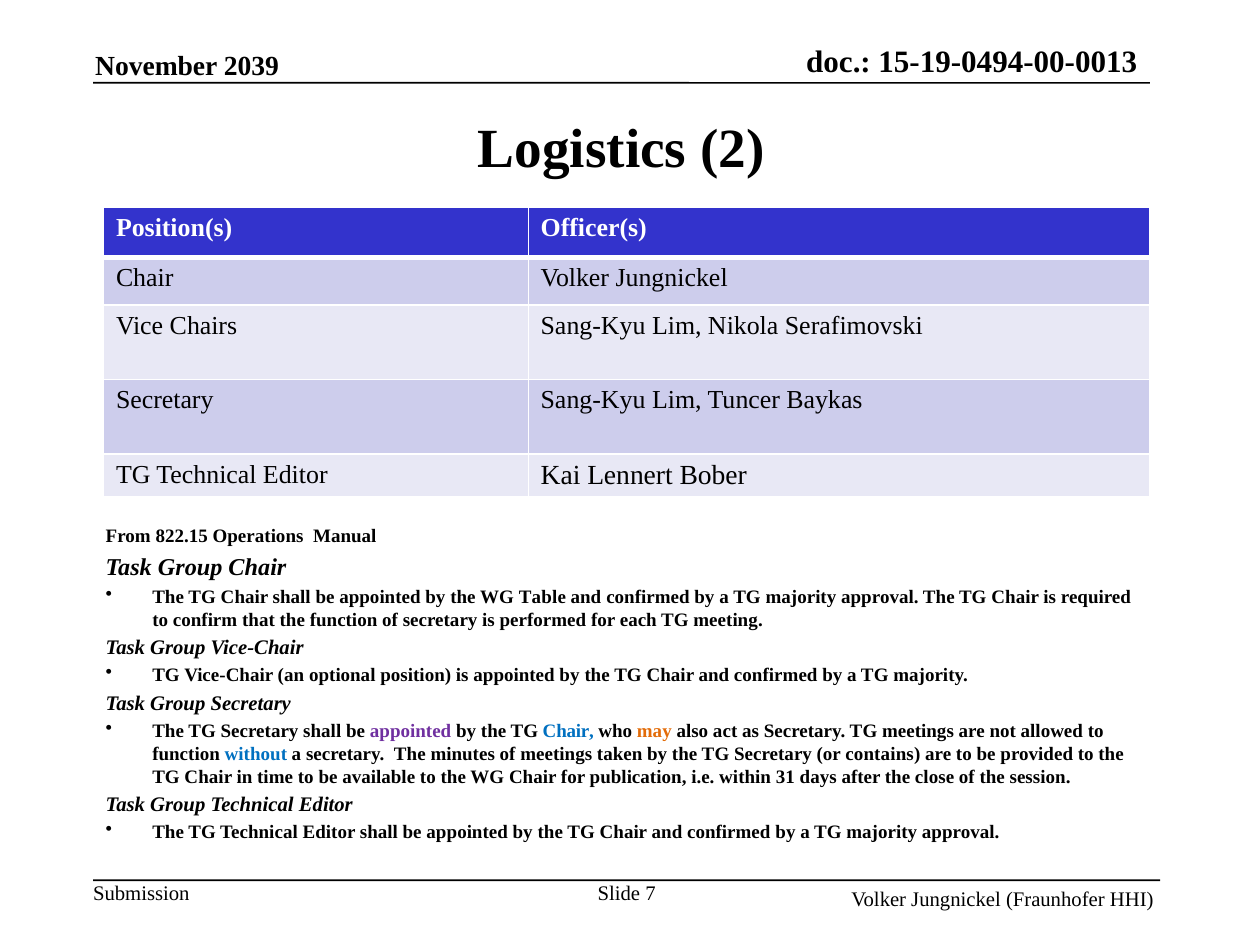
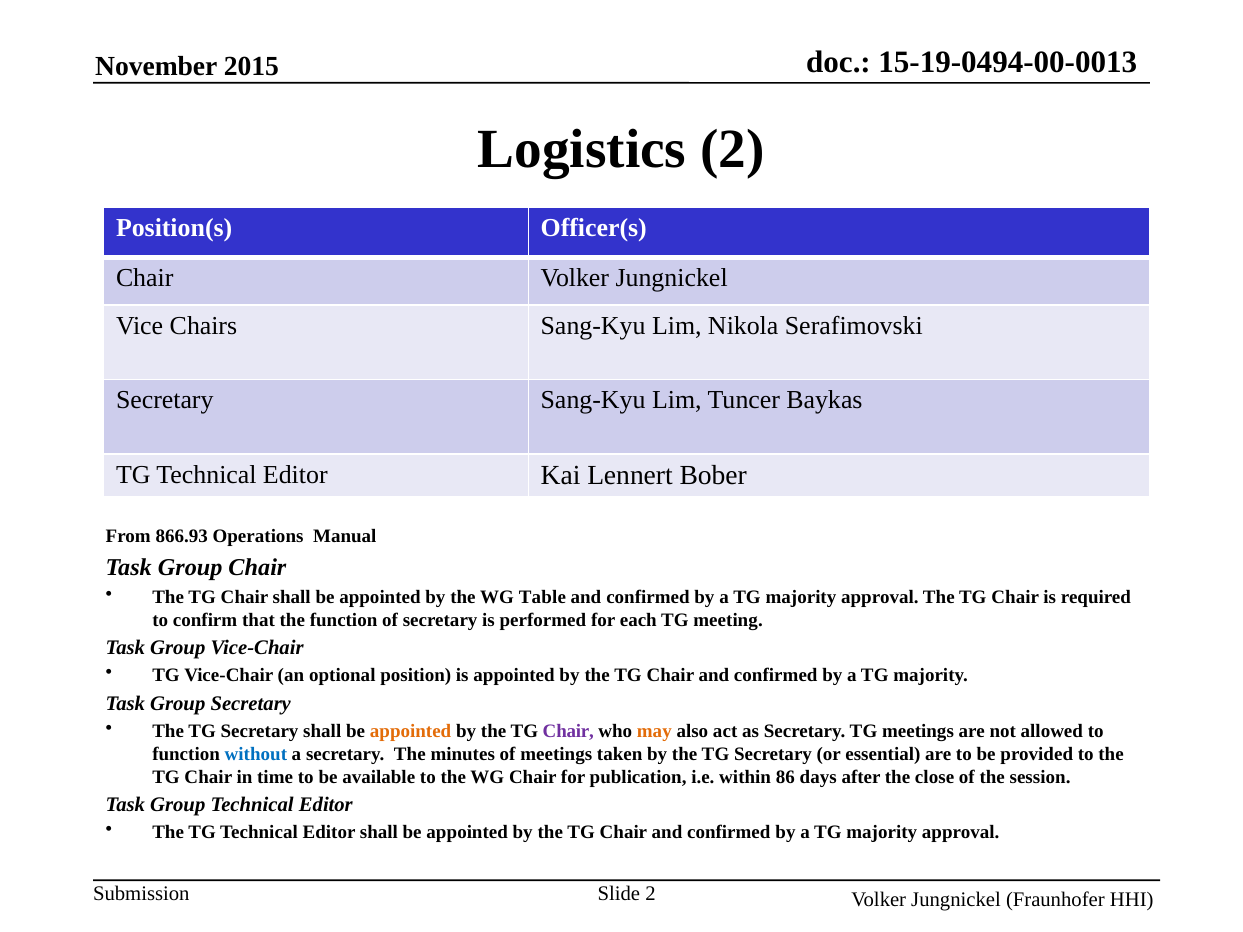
2039: 2039 -> 2015 (251, 66)
822.15: 822.15 -> 866.93 (182, 537)
appointed colour: purple -> orange (411, 731)
Chair colour: blue -> purple (568, 731)
contains: contains -> essential (883, 754)
31: 31 -> 86 (785, 777)
Slide 7: 7 -> 2 (651, 894)
